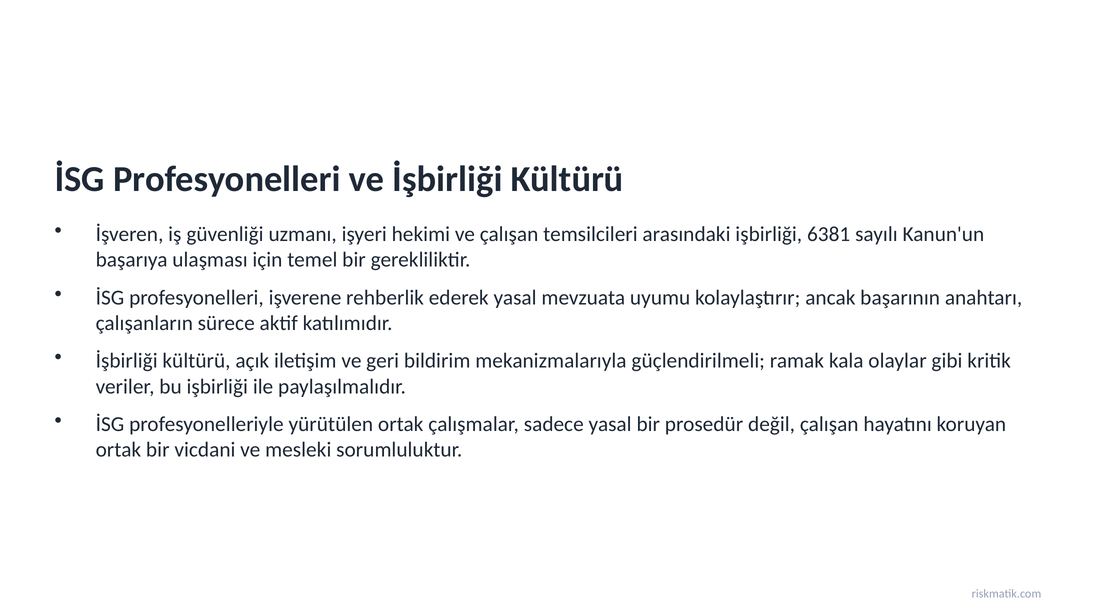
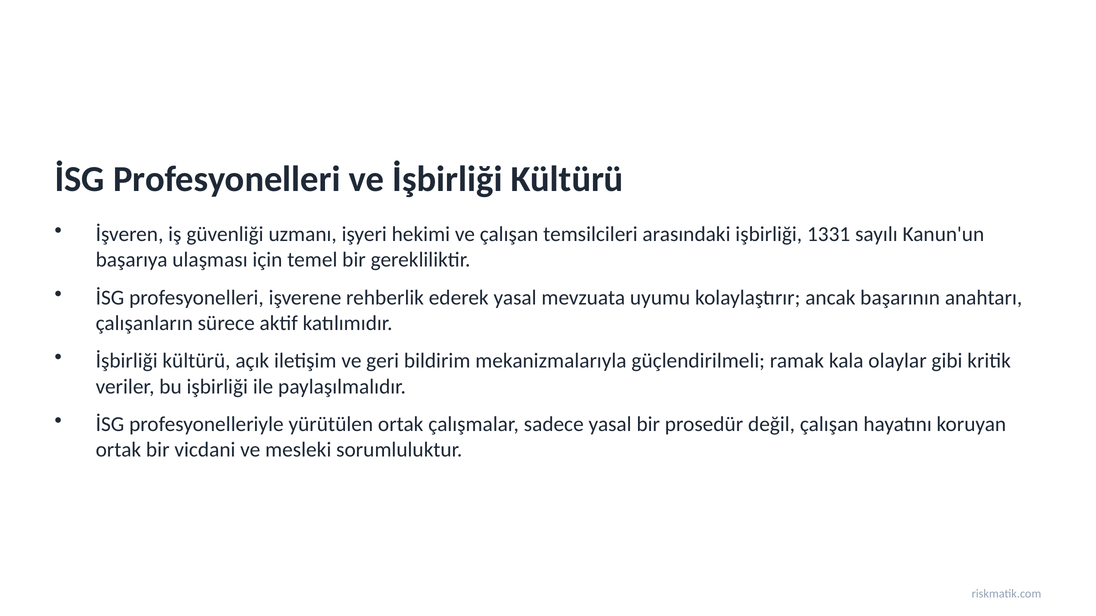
6381: 6381 -> 1331 (829, 234)
